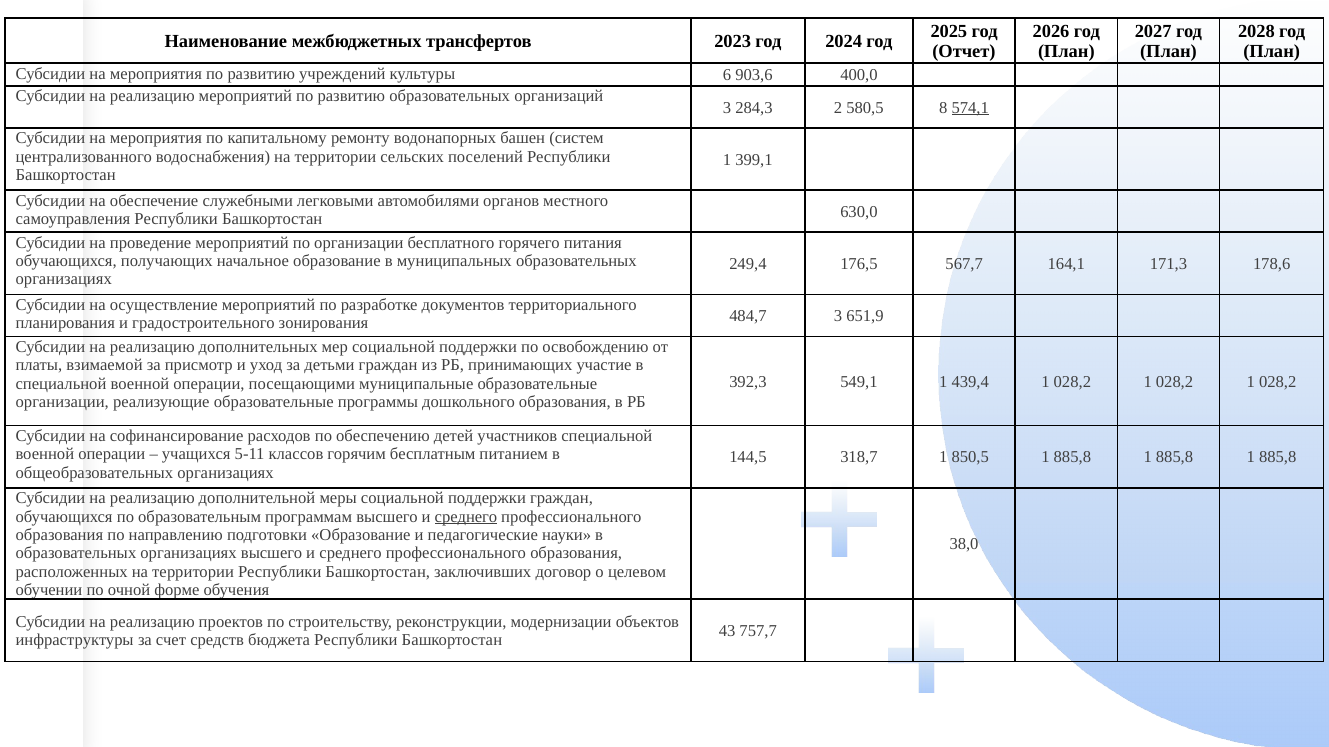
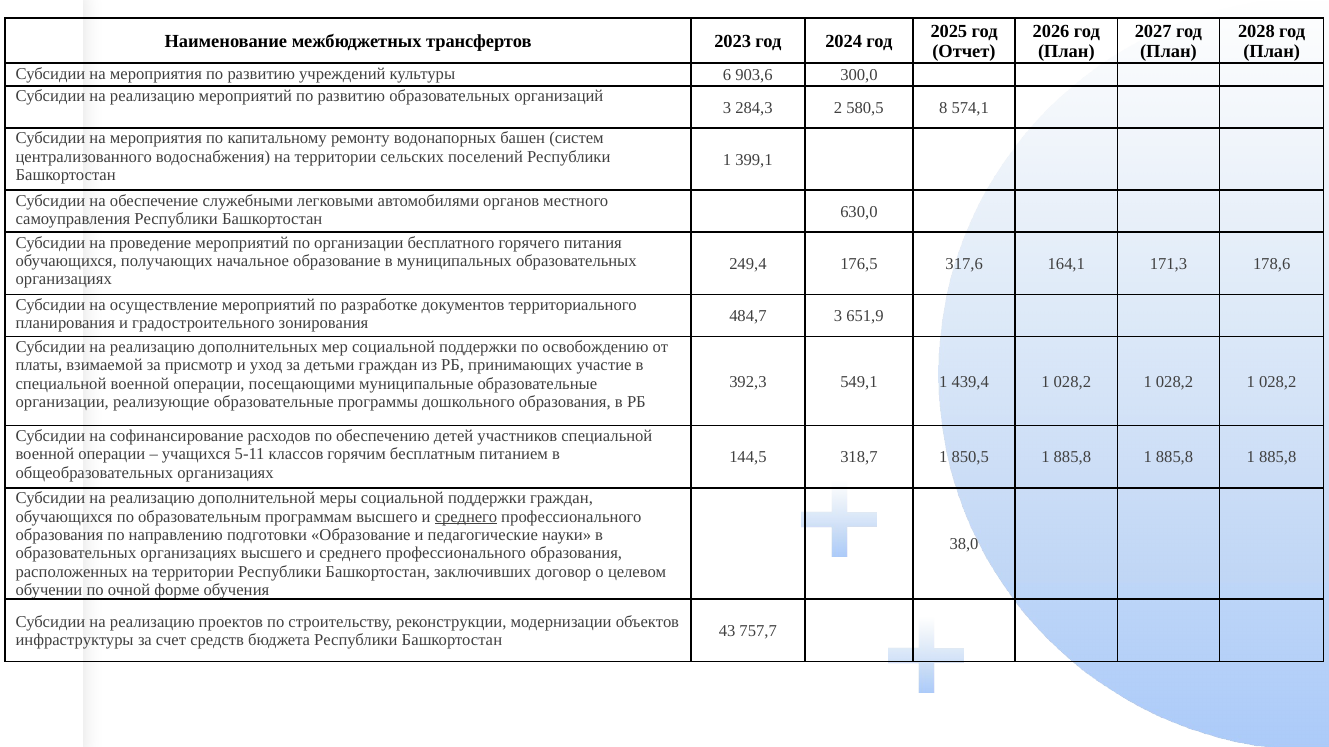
400,0: 400,0 -> 300,0 (859, 75)
574,1 underline: present -> none (970, 108)
567,7: 567,7 -> 317,6 (964, 264)
